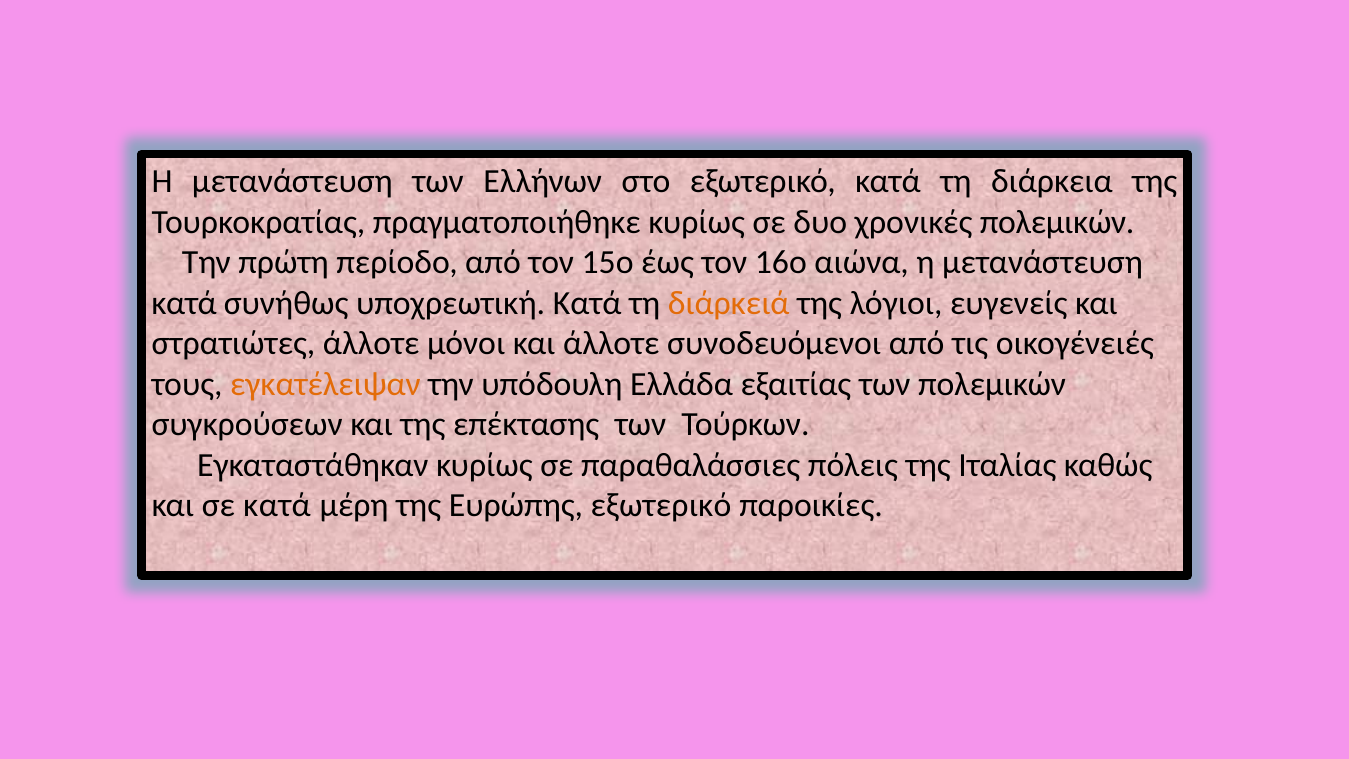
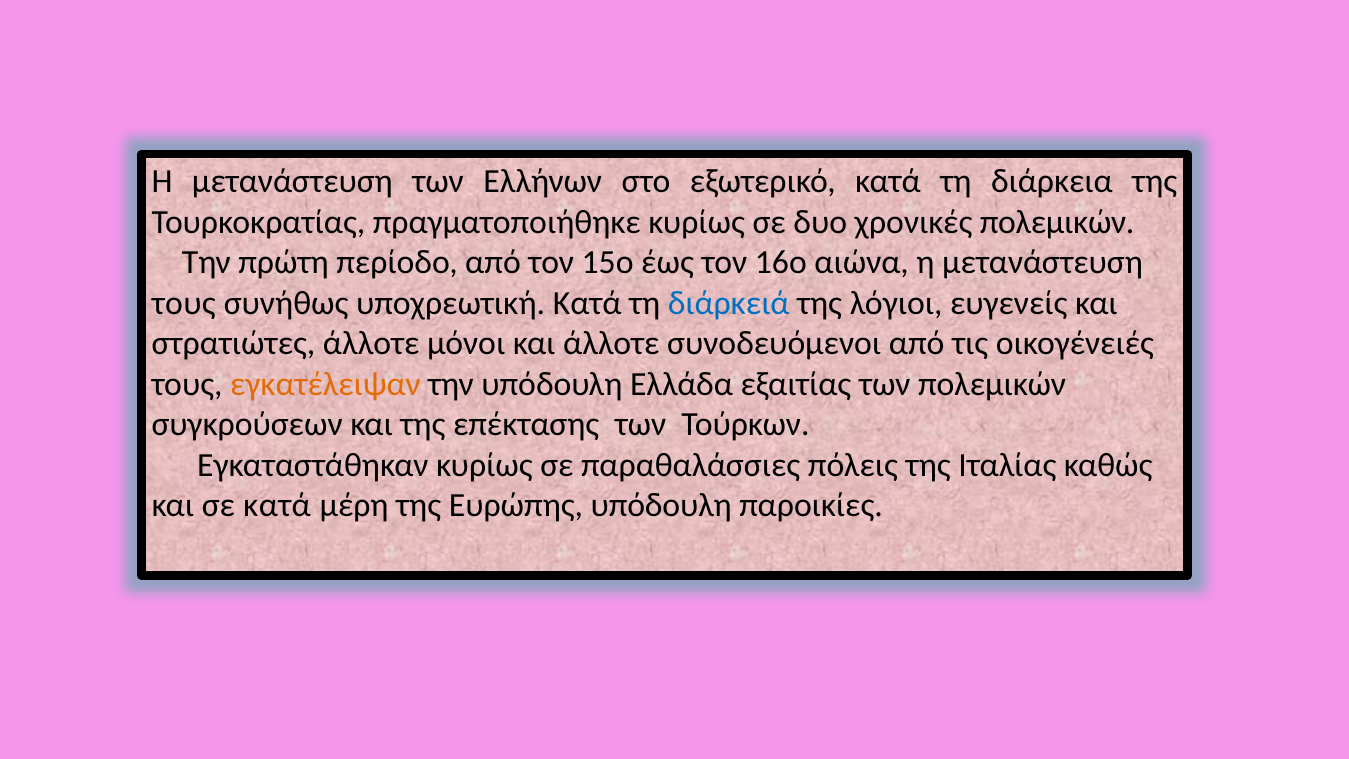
κατά: κατά -> τους (184, 303)
διάρκειά colour: orange -> blue (729, 303)
Ευρώπης εξωτερικό: εξωτερικό -> υπόδουλη (661, 505)
